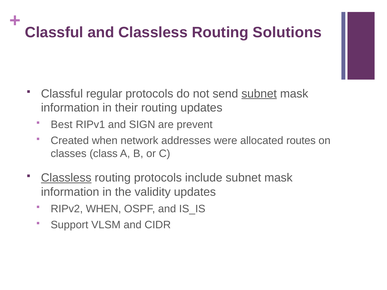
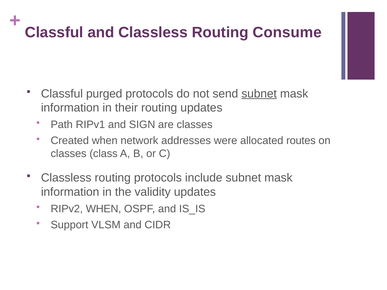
Solutions: Solutions -> Consume (287, 33)
regular: regular -> purged (104, 94)
Best: Best -> Path (62, 125)
are prevent: prevent -> classes (195, 125)
Classless underline: present -> none (66, 178)
